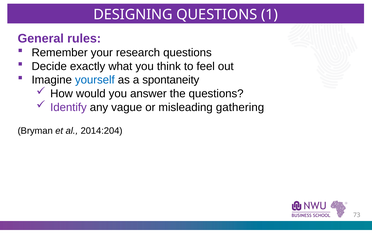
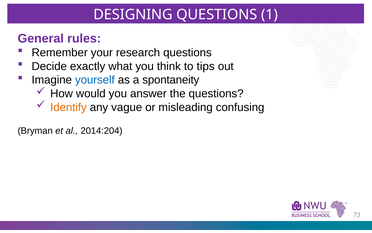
feel: feel -> tips (206, 66)
Identify colour: purple -> orange (68, 107)
gathering: gathering -> confusing (240, 107)
